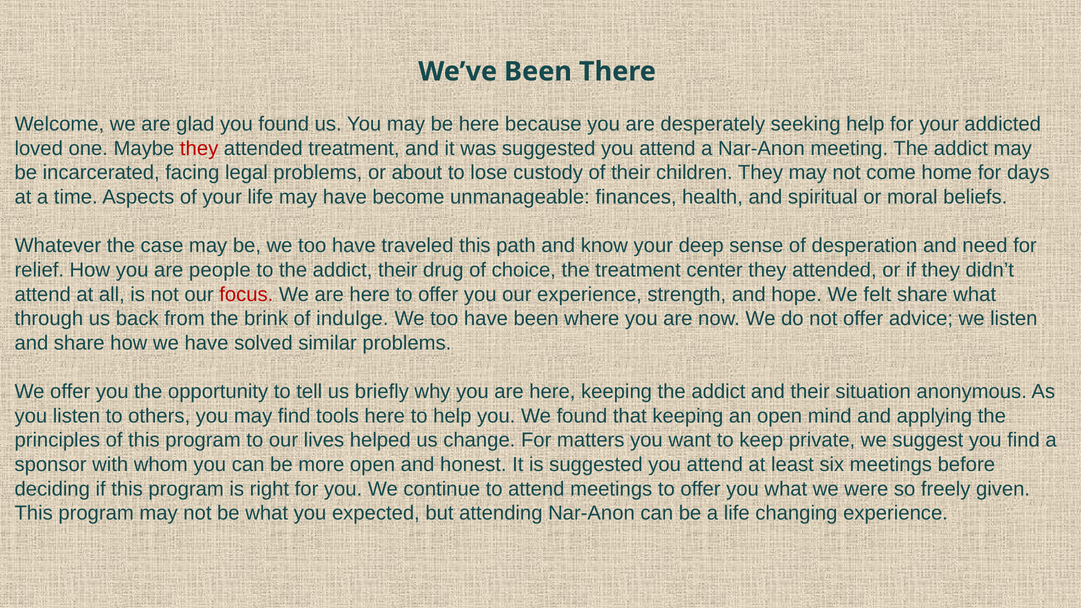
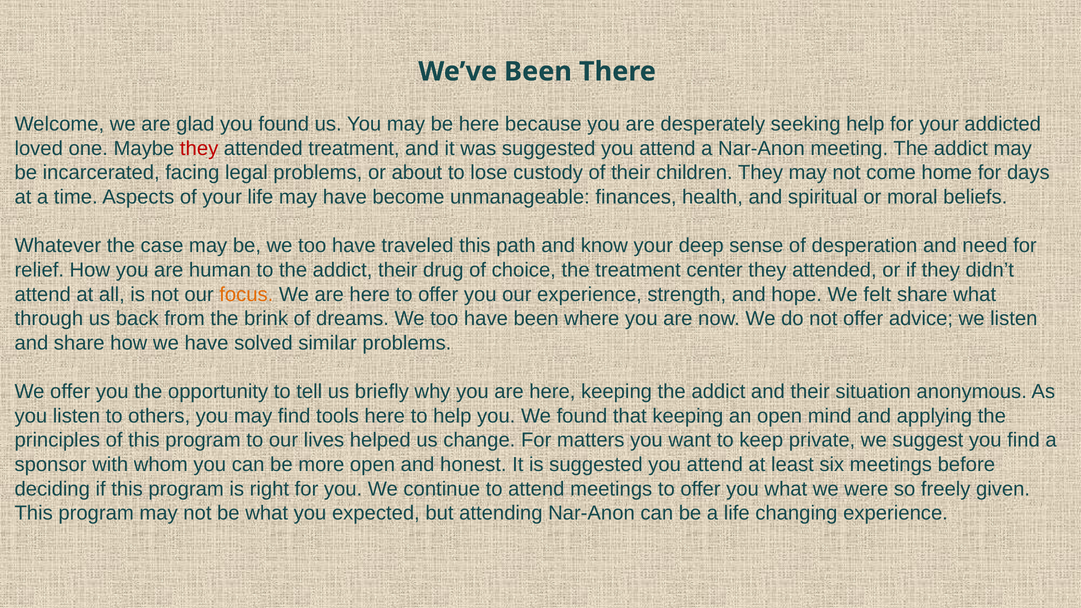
people: people -> human (220, 270)
focus colour: red -> orange (246, 294)
indulge: indulge -> dreams (353, 319)
